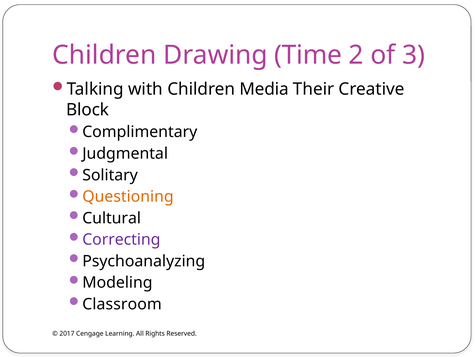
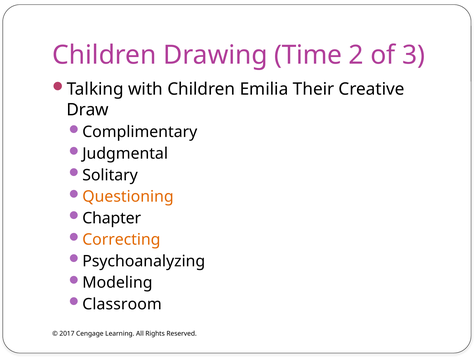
Media: Media -> Emilia (264, 89)
Block: Block -> Draw (88, 110)
Cultural: Cultural -> Chapter (112, 218)
Correcting colour: purple -> orange (121, 239)
